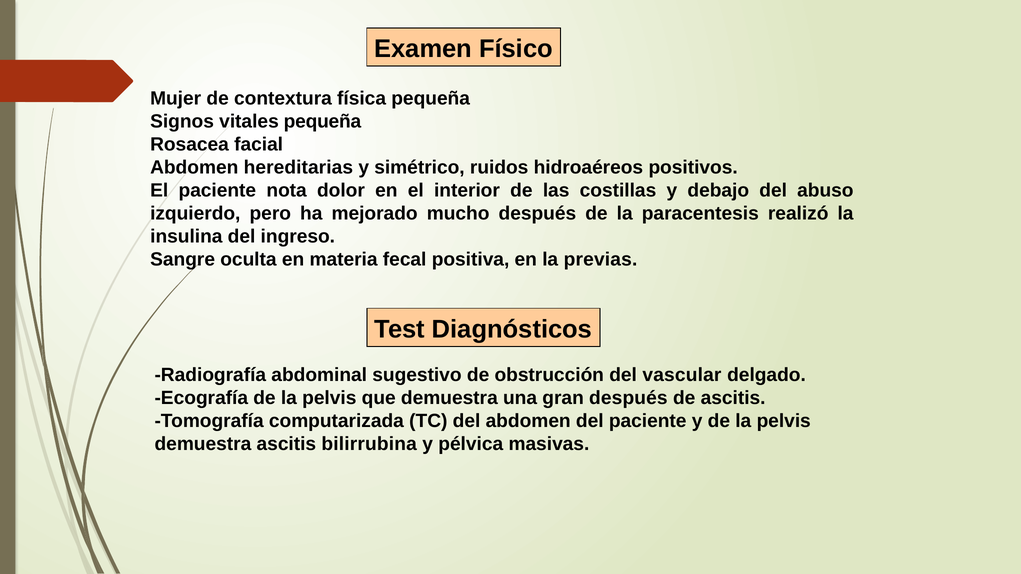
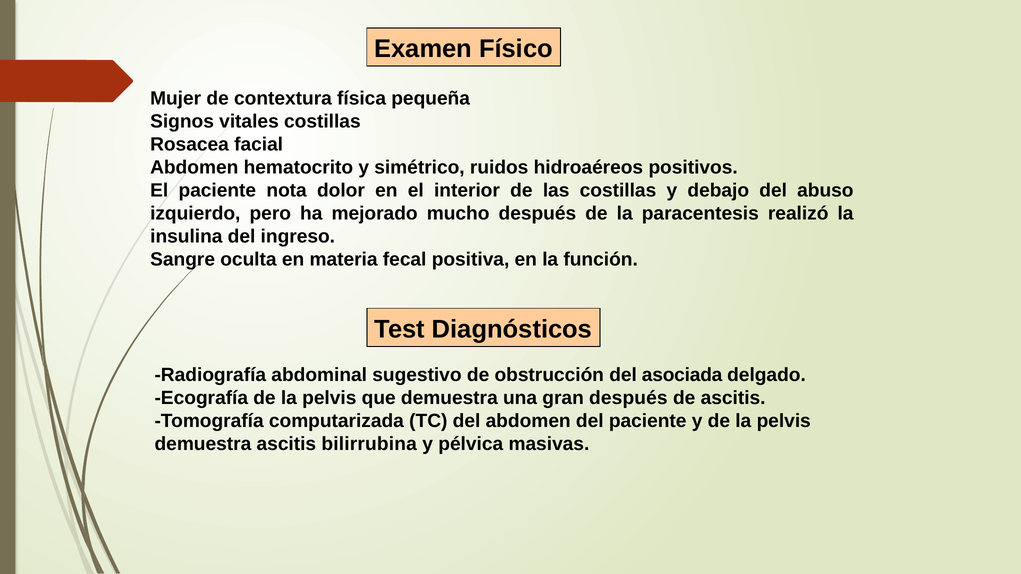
vitales pequeña: pequeña -> costillas (322, 122)
hereditarias: hereditarias -> hematocrito (298, 168)
previas: previas -> función (601, 260)
vascular: vascular -> asociada (682, 375)
